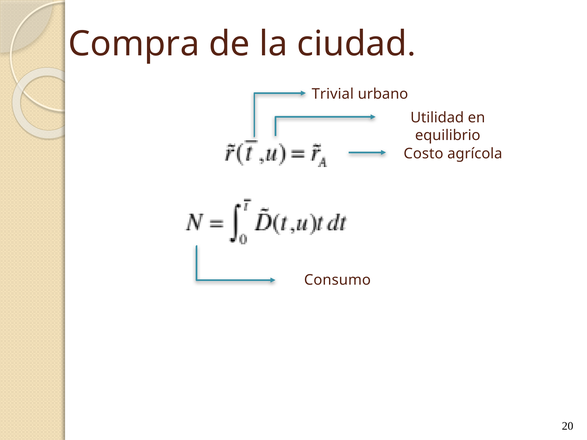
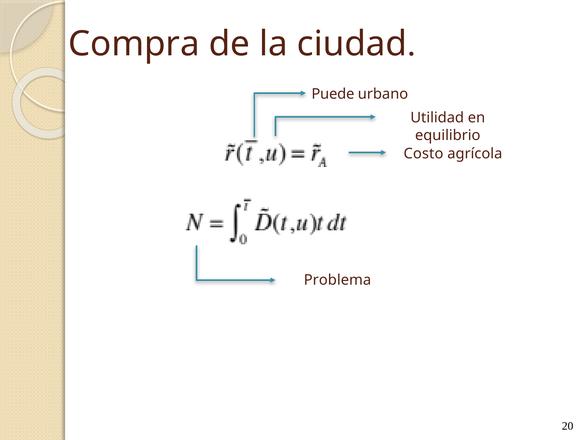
Trivial: Trivial -> Puede (333, 94)
Consumo: Consumo -> Problema (337, 280)
